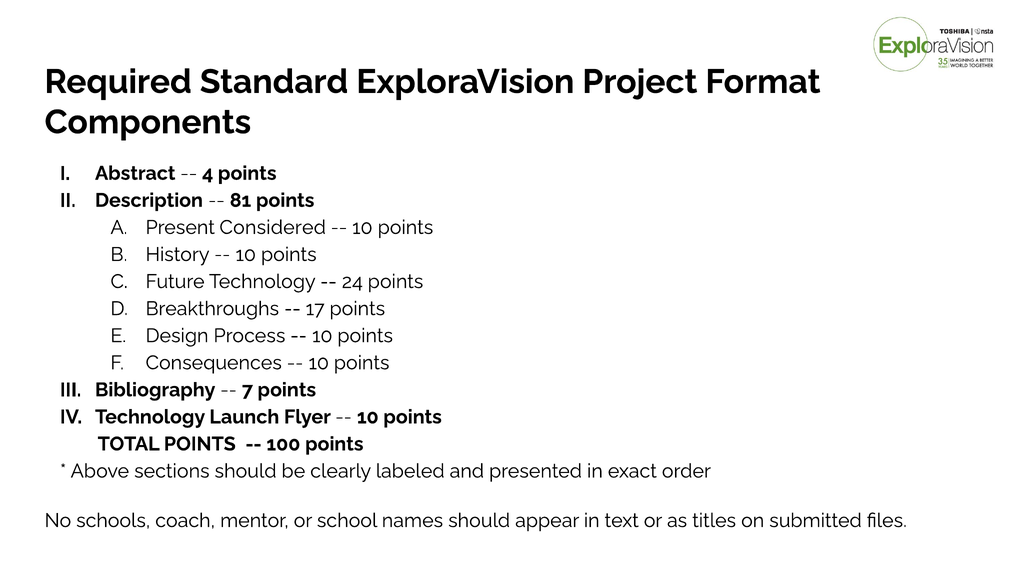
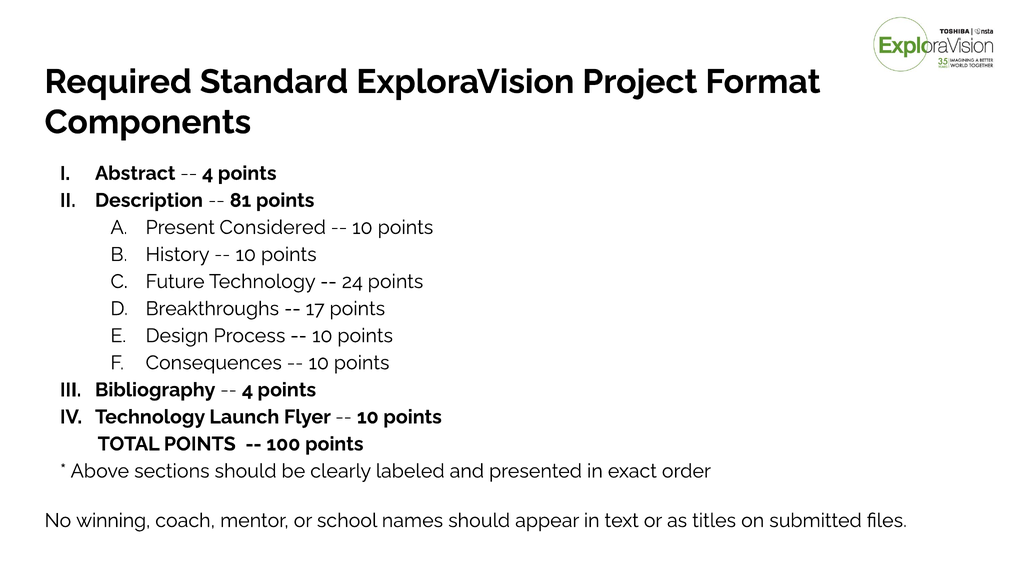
7: 7 -> 4 (248, 390)
schools: schools -> winning (113, 521)
